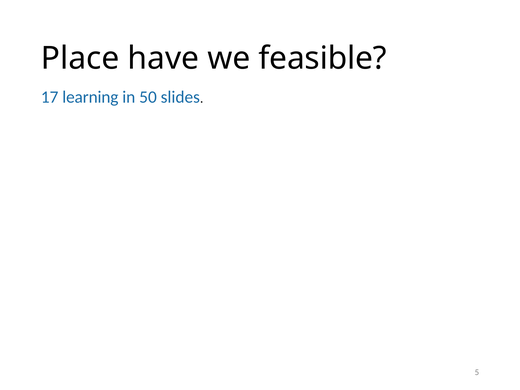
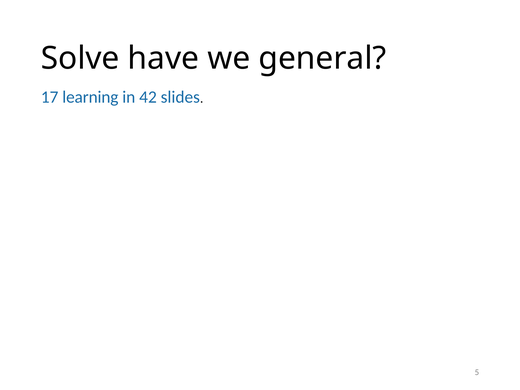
Place: Place -> Solve (80, 58)
feasible: feasible -> general (322, 58)
50: 50 -> 42 (148, 97)
